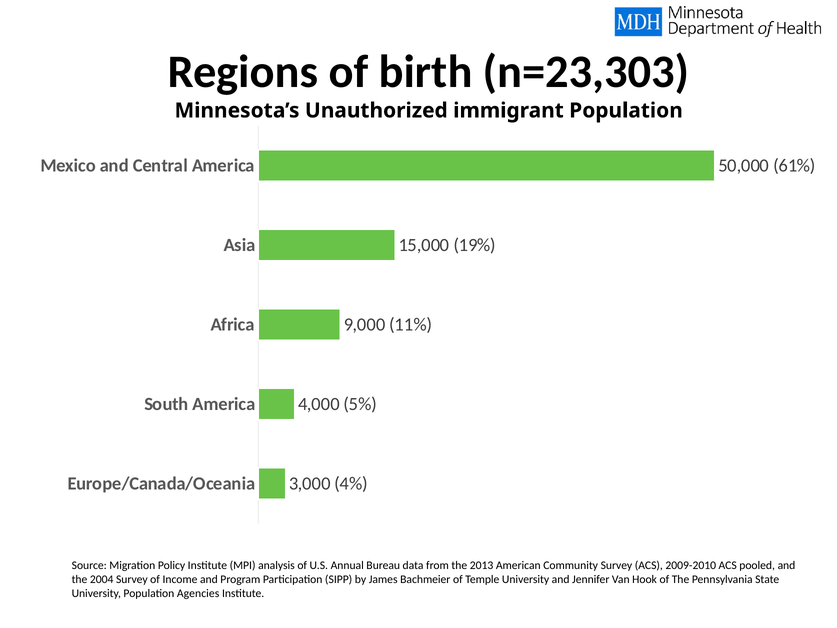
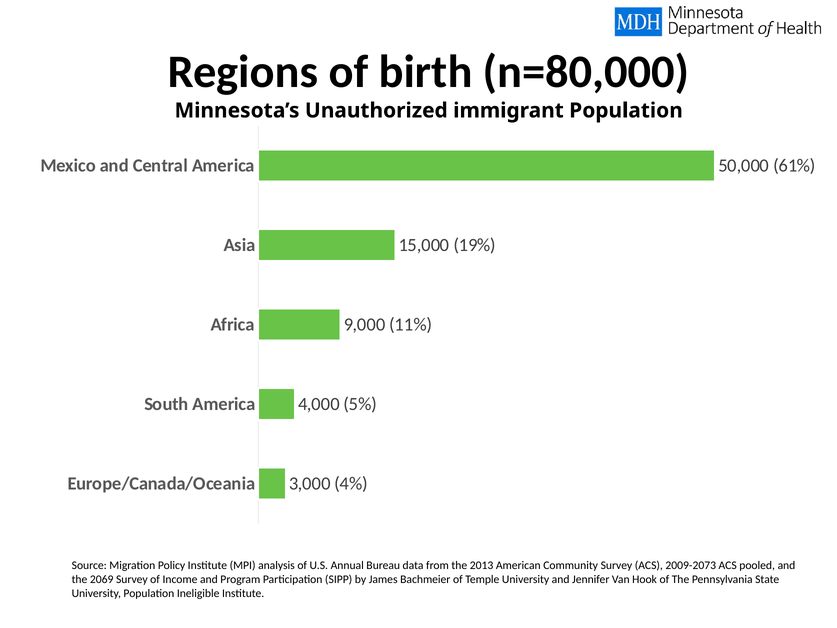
n=23,303: n=23,303 -> n=80,000 (586, 72)
2009-2010: 2009-2010 -> 2009-2073 (691, 565)
2004: 2004 -> 2069 (102, 579)
Agencies: Agencies -> Ineligible (198, 593)
